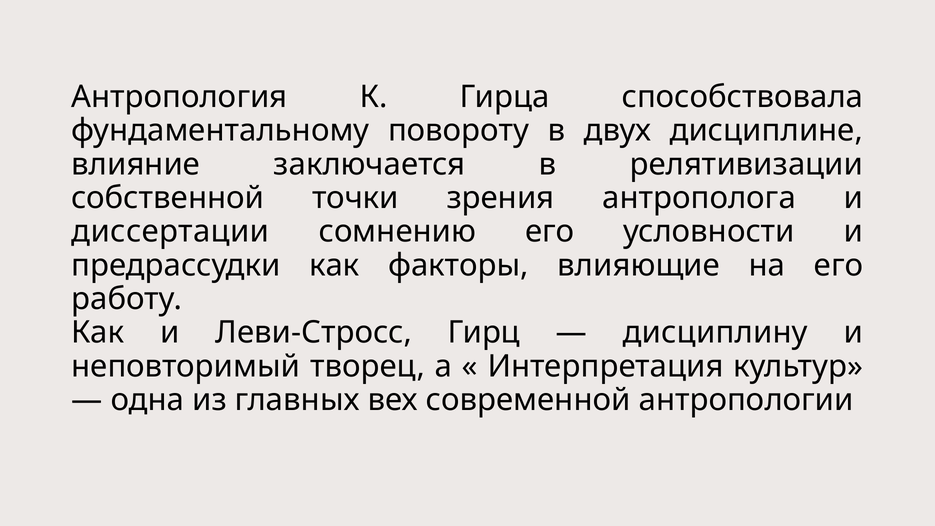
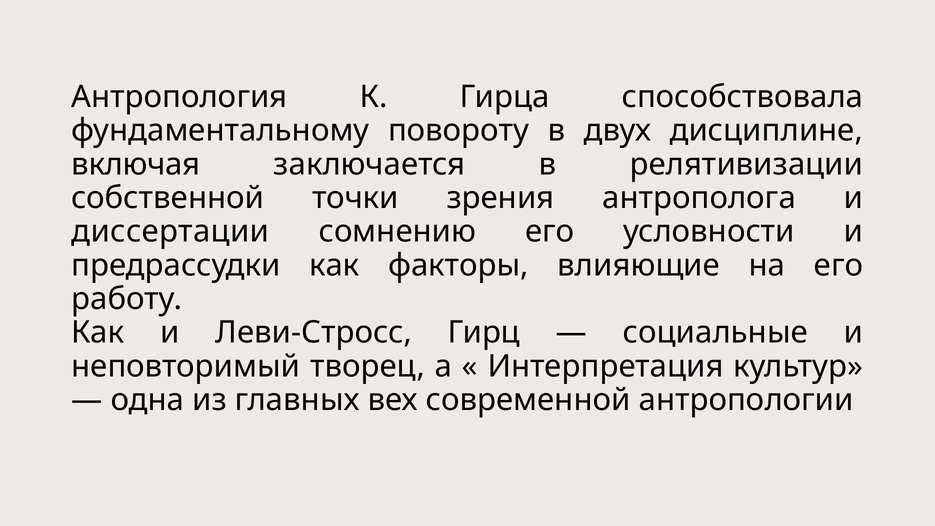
влияние: влияние -> включая (136, 164)
дисциплину: дисциплину -> социальные (715, 333)
